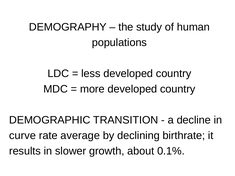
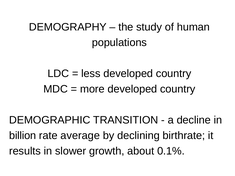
curve: curve -> billion (23, 136)
